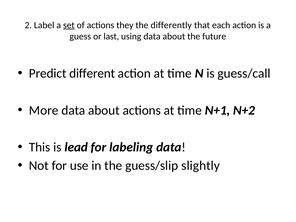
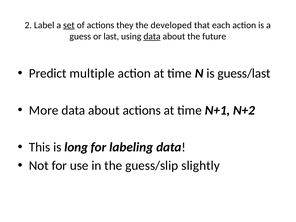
differently: differently -> developed (171, 25)
data underline: none -> present (152, 36)
different: different -> multiple (92, 73)
guess/call: guess/call -> guess/last (244, 73)
lead: lead -> long (76, 147)
